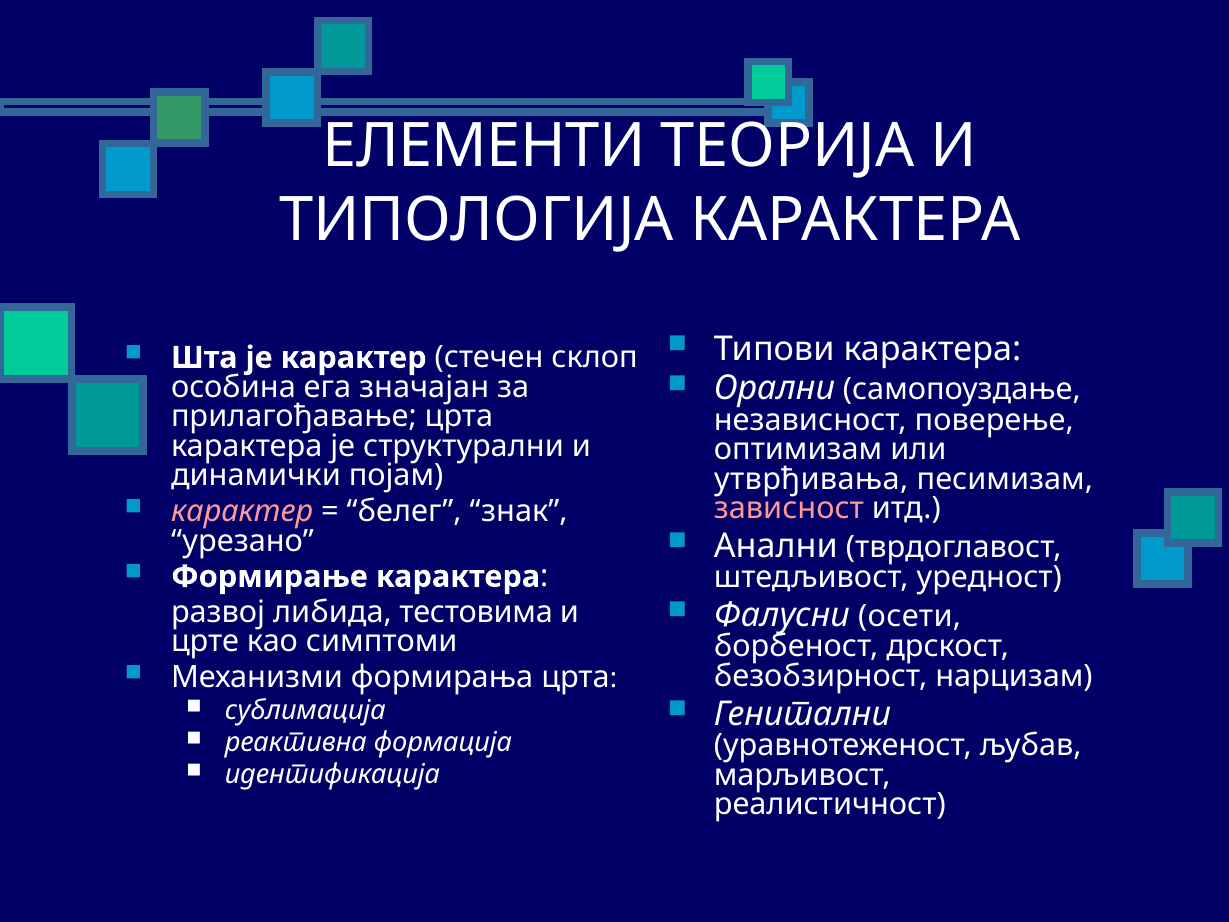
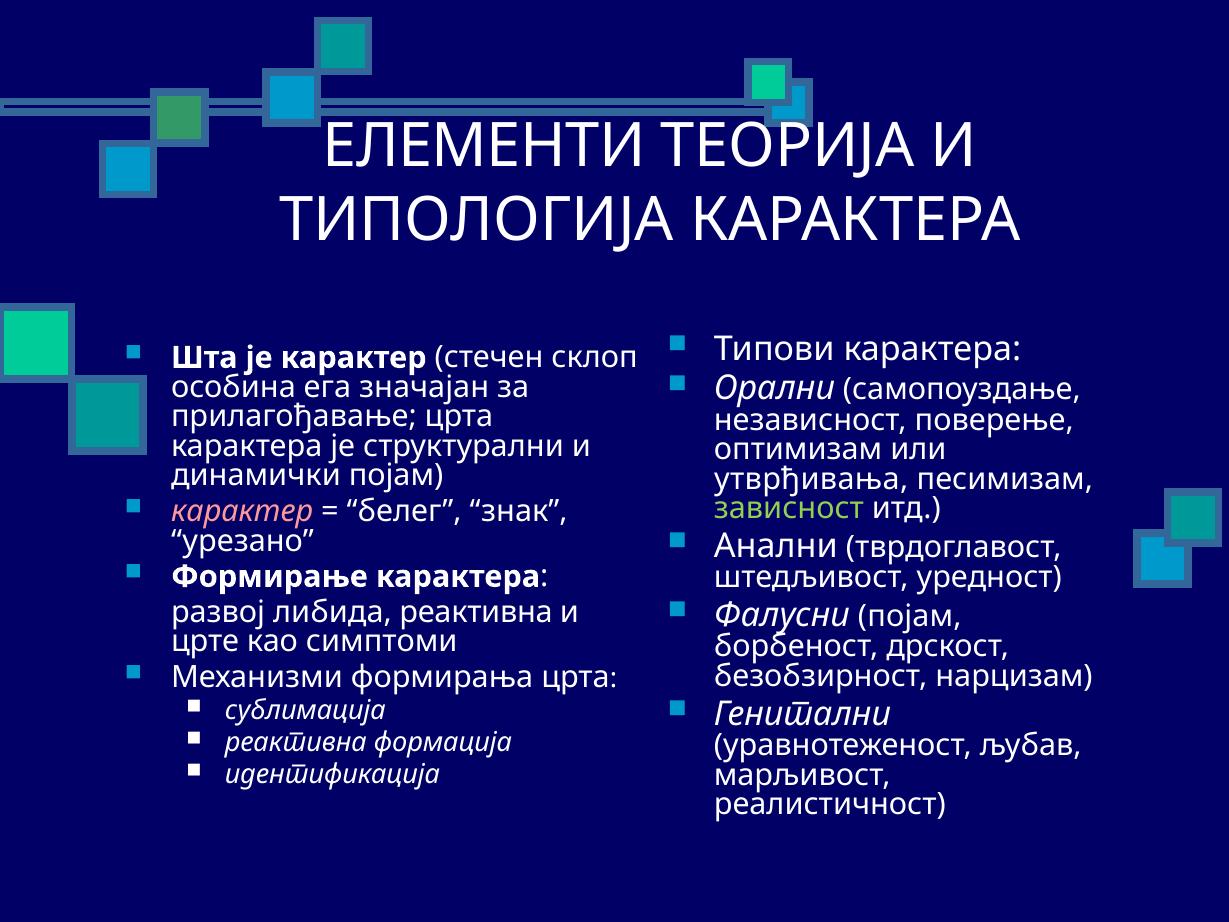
зависност colour: pink -> light green (789, 508)
Фалусни осети: осети -> појам (910, 616)
либида тестовима: тестовима -> реактивна (476, 612)
